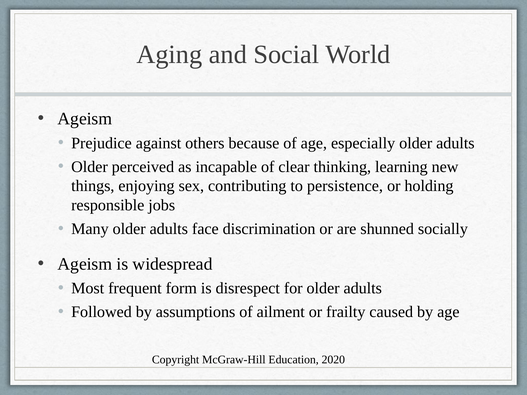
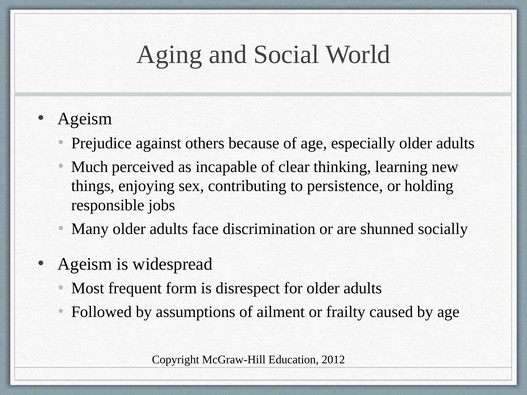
Older: Older -> Much (90, 167)
2020: 2020 -> 2012 (333, 360)
